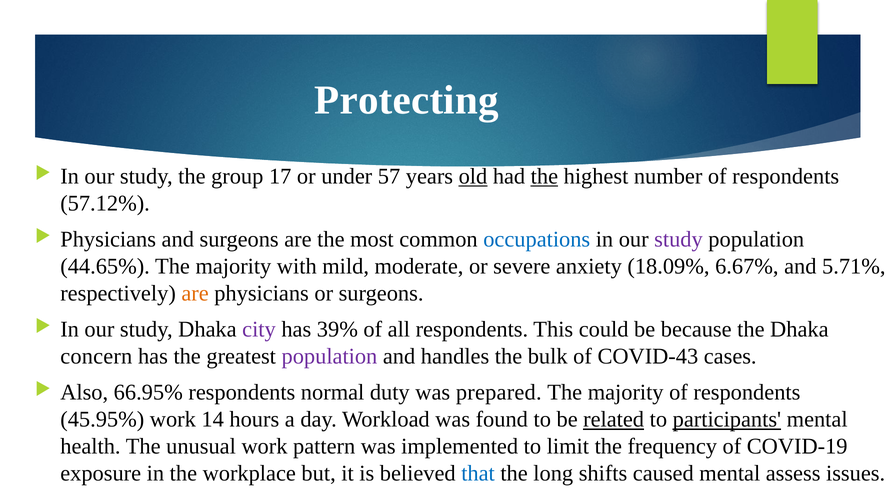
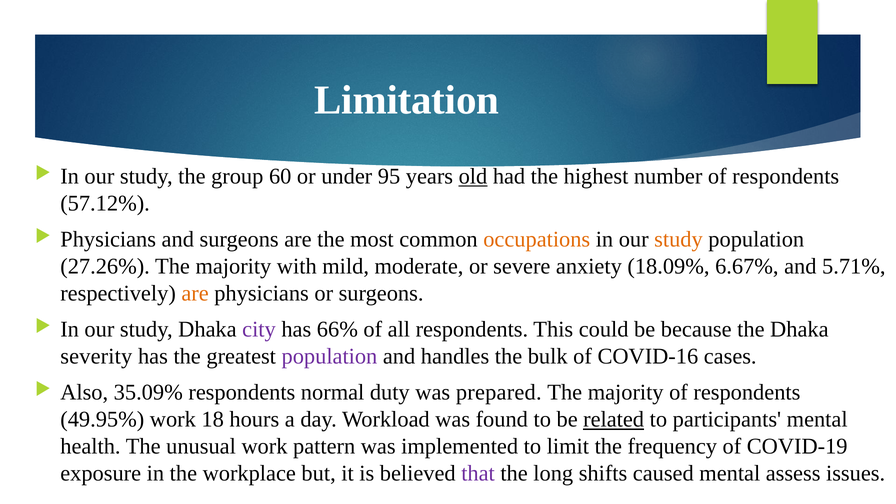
Protecting: Protecting -> Limitation (407, 100)
17: 17 -> 60 (280, 176)
57: 57 -> 95 (389, 176)
the underline: present -> none (544, 176)
occupations colour: blue -> orange (537, 240)
study colour: purple -> orange (678, 240)
44.65%: 44.65% -> 27.26% (105, 266)
39%: 39% -> 66% (337, 330)
concern: concern -> severity (96, 356)
COVID-43: COVID-43 -> COVID-16 (648, 356)
66.95%: 66.95% -> 35.09% (148, 393)
45.95%: 45.95% -> 49.95% (102, 419)
14: 14 -> 18 (213, 419)
participants underline: present -> none (727, 419)
that colour: blue -> purple (478, 473)
